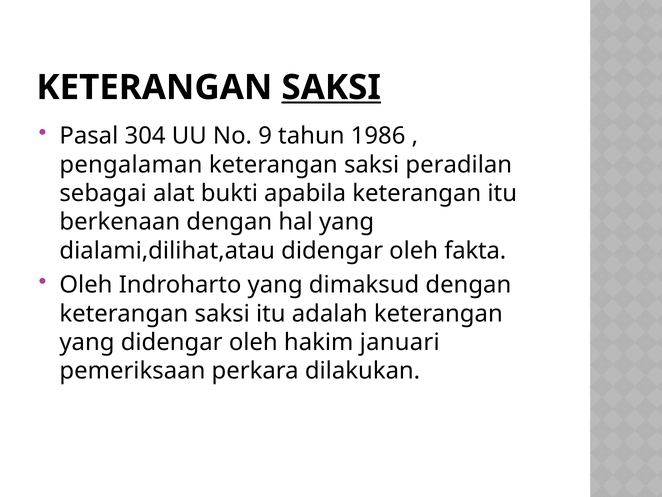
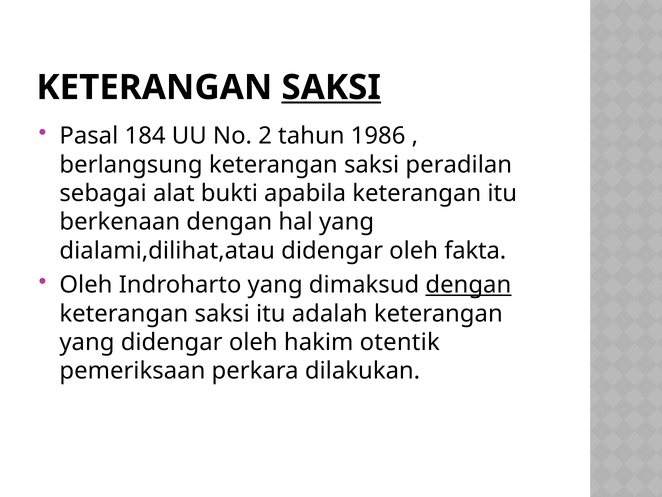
304: 304 -> 184 (145, 136)
9: 9 -> 2 (265, 136)
pengalaman: pengalaman -> berlangsung (131, 164)
dengan underline: none -> present (468, 285)
januari: januari -> otentik (400, 342)
